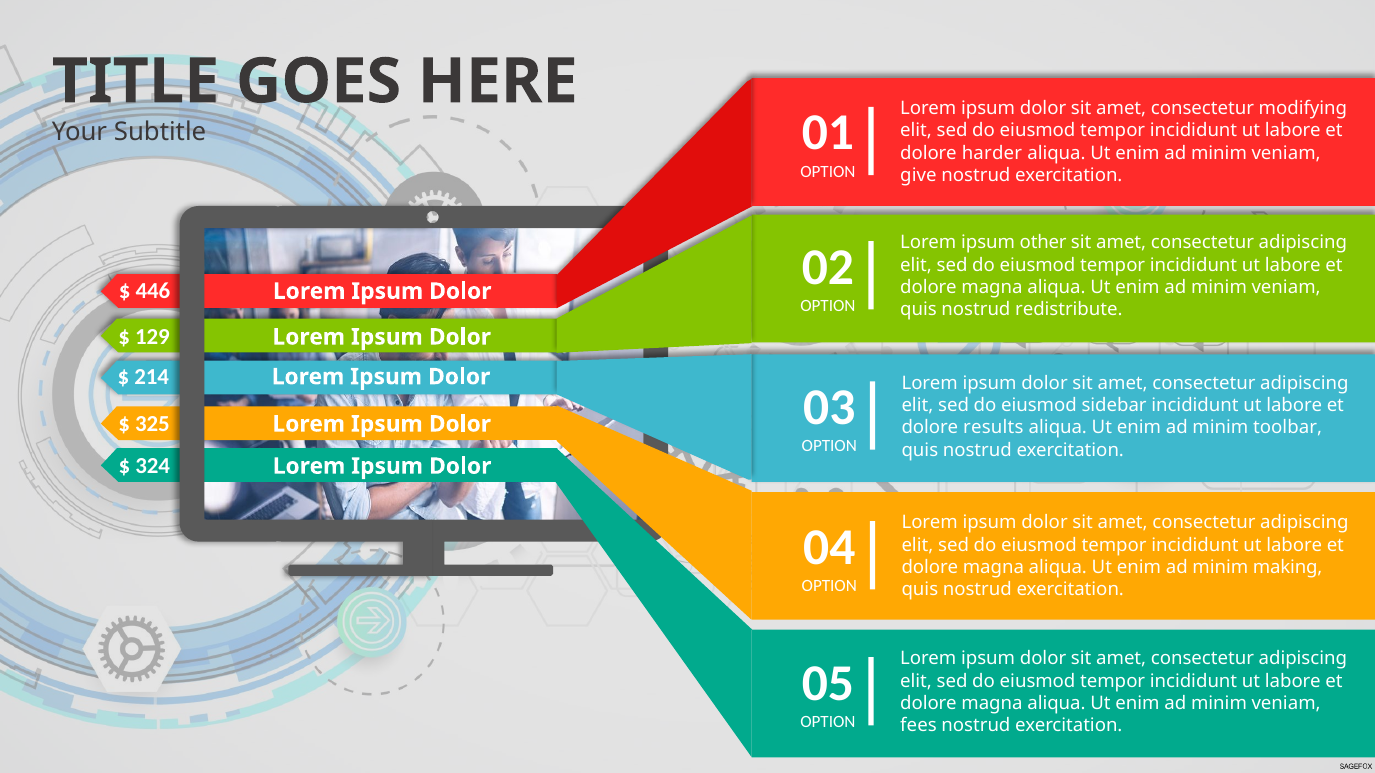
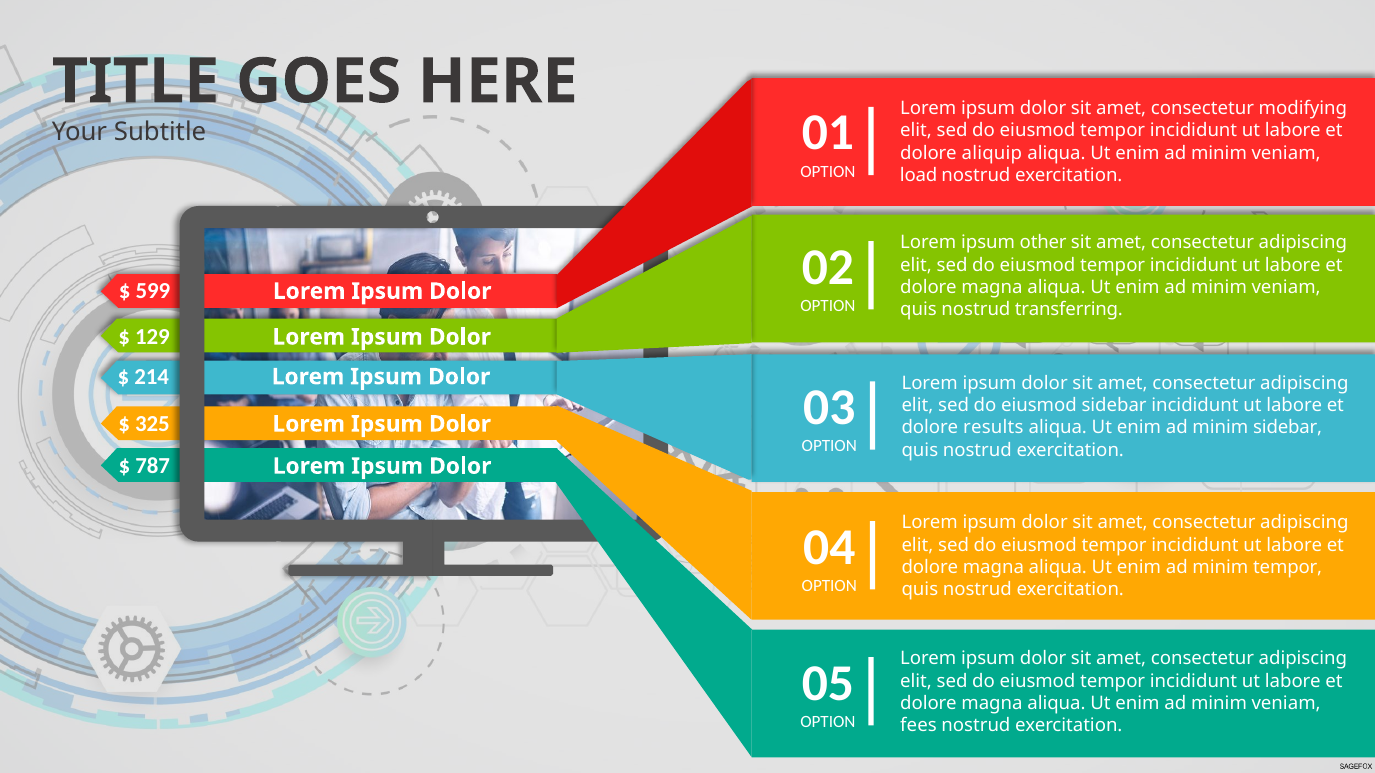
harder: harder -> aliquip (992, 153)
give: give -> load (919, 175)
446: 446 -> 599 (153, 291)
redistribute: redistribute -> transferring (1069, 310)
minim toolbar: toolbar -> sidebar (1288, 428)
324: 324 -> 787 (153, 466)
minim making: making -> tempor (1288, 568)
